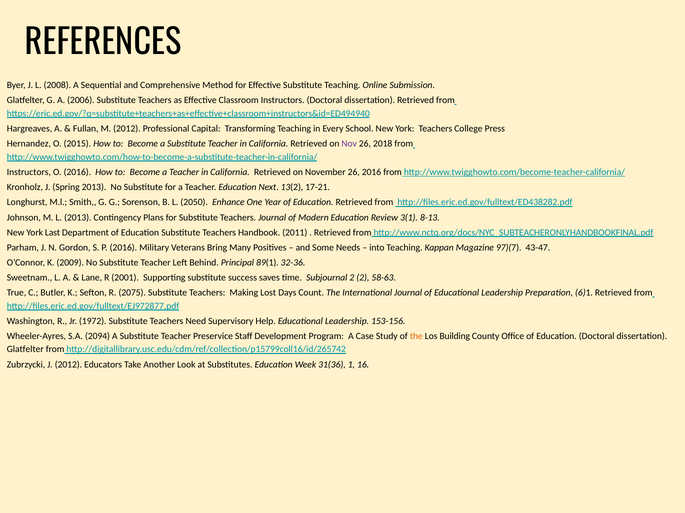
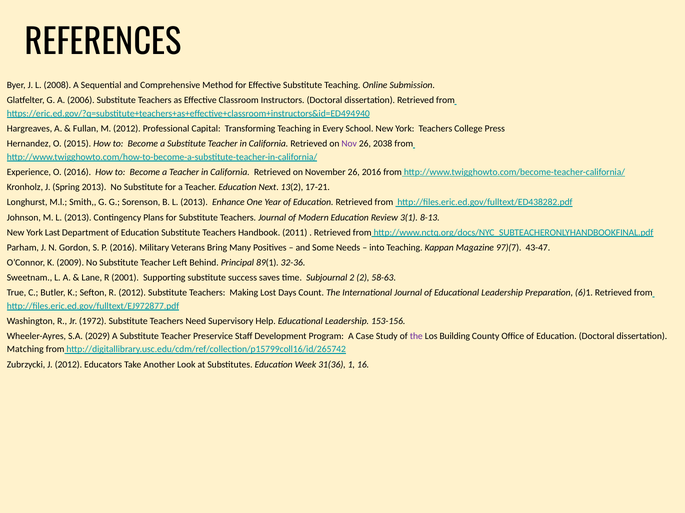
2018: 2018 -> 2038 (383, 144)
Instructors: Instructors -> Experience (29, 172)
B L 2050: 2050 -> 2013 (194, 203)
R 2075: 2075 -> 2012 (132, 293)
2094: 2094 -> 2029 (98, 337)
the colour: orange -> purple (416, 337)
Glatfelter: Glatfelter -> Matching (25, 350)
